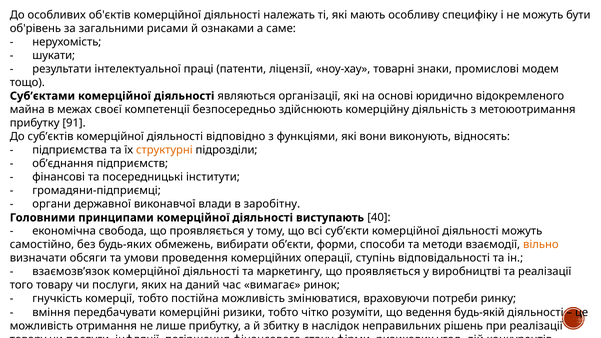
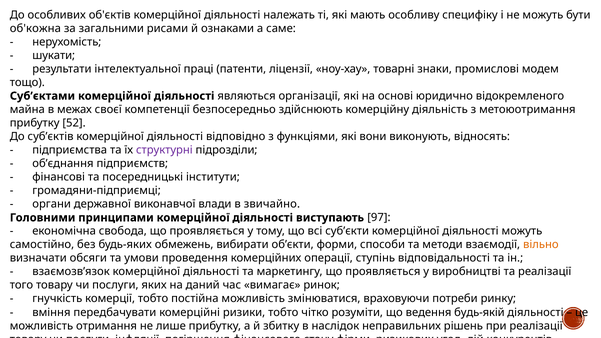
об'рівень: об'рівень -> об'кожна (35, 28)
91: 91 -> 52 (74, 123)
структурні colour: orange -> purple (164, 150)
заробітну: заробітну -> звичайно (272, 204)
40: 40 -> 97 (379, 218)
